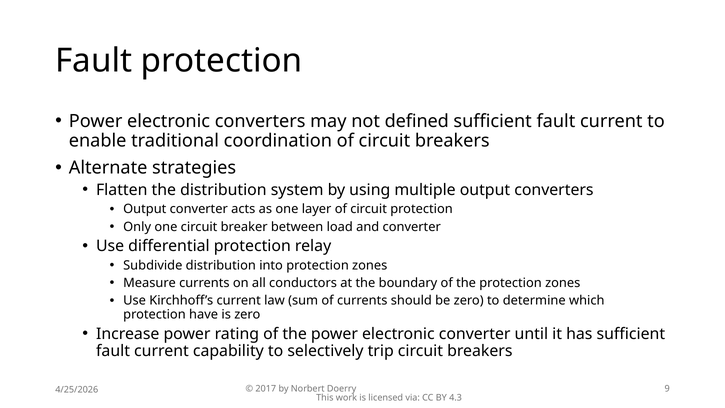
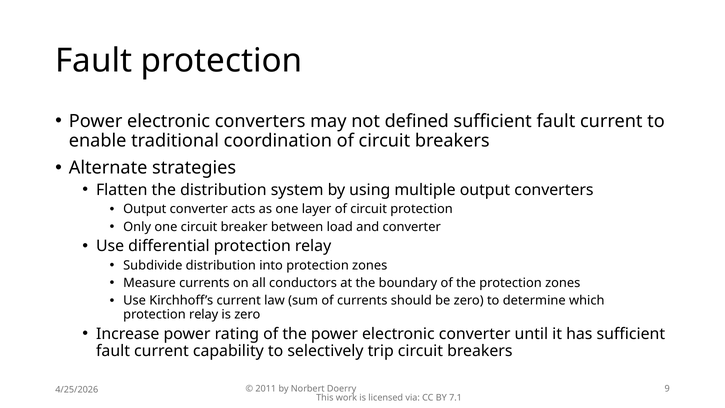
have: have -> relay (204, 314)
2017: 2017 -> 2011 (266, 389)
4.3: 4.3 -> 7.1 (456, 398)
